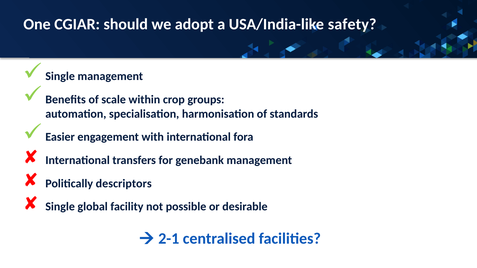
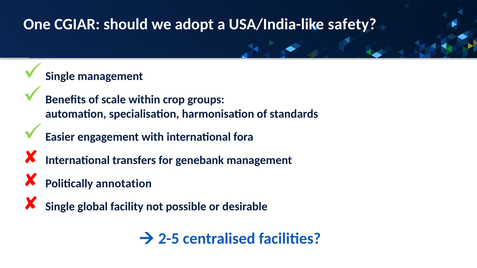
descriptors: descriptors -> annotation (124, 184)
2-1: 2-1 -> 2-5 (169, 239)
